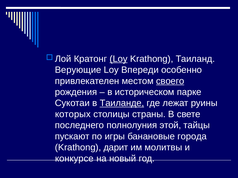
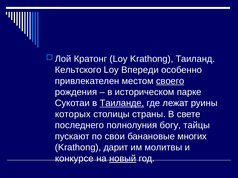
Loy underline: present -> none (119, 59)
Верующие: Верующие -> Кельтского (78, 70)
этой: этой -> богу (170, 126)
игры: игры -> свои (115, 137)
города: города -> многих (192, 137)
новый underline: none -> present (123, 159)
